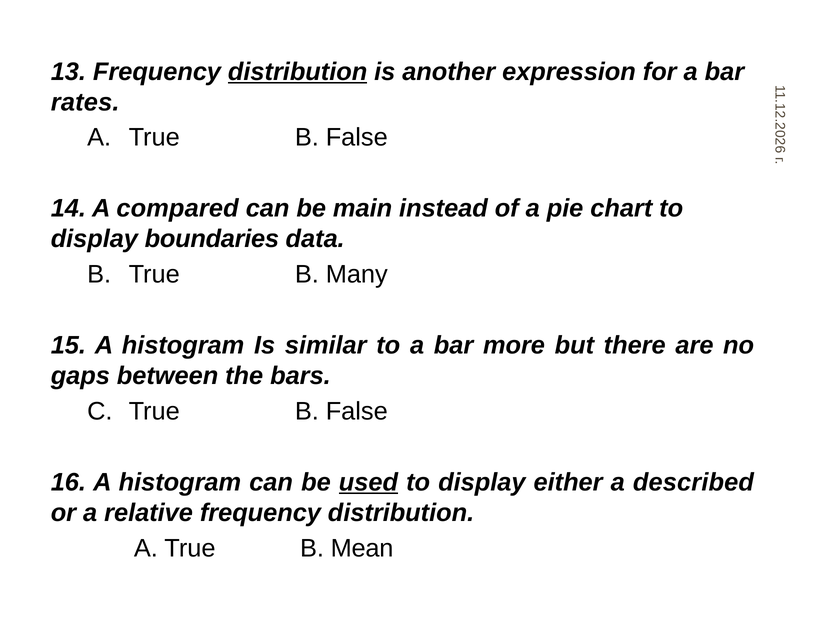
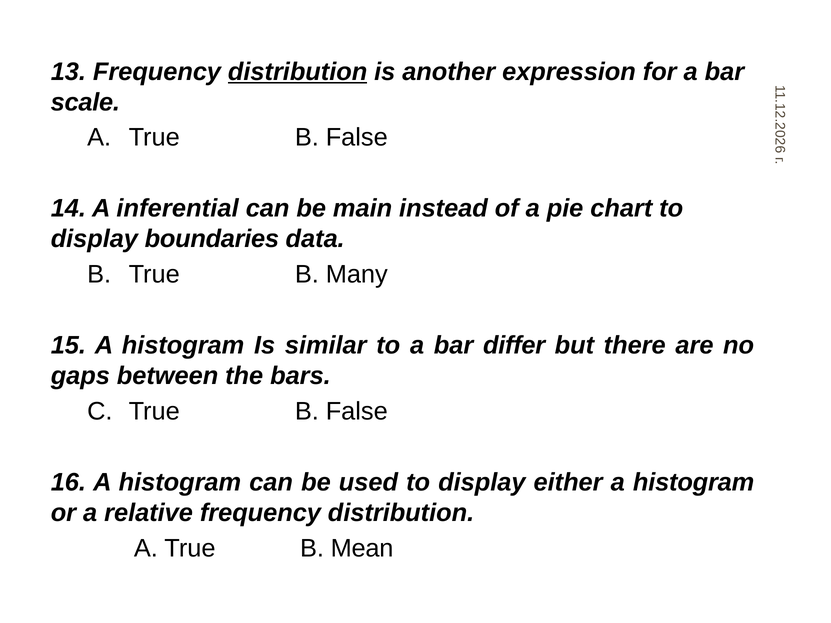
rates: rates -> scale (85, 102)
compared: compared -> inferential (178, 209)
more: more -> differ (514, 346)
used underline: present -> none (368, 483)
either a described: described -> histogram (694, 483)
